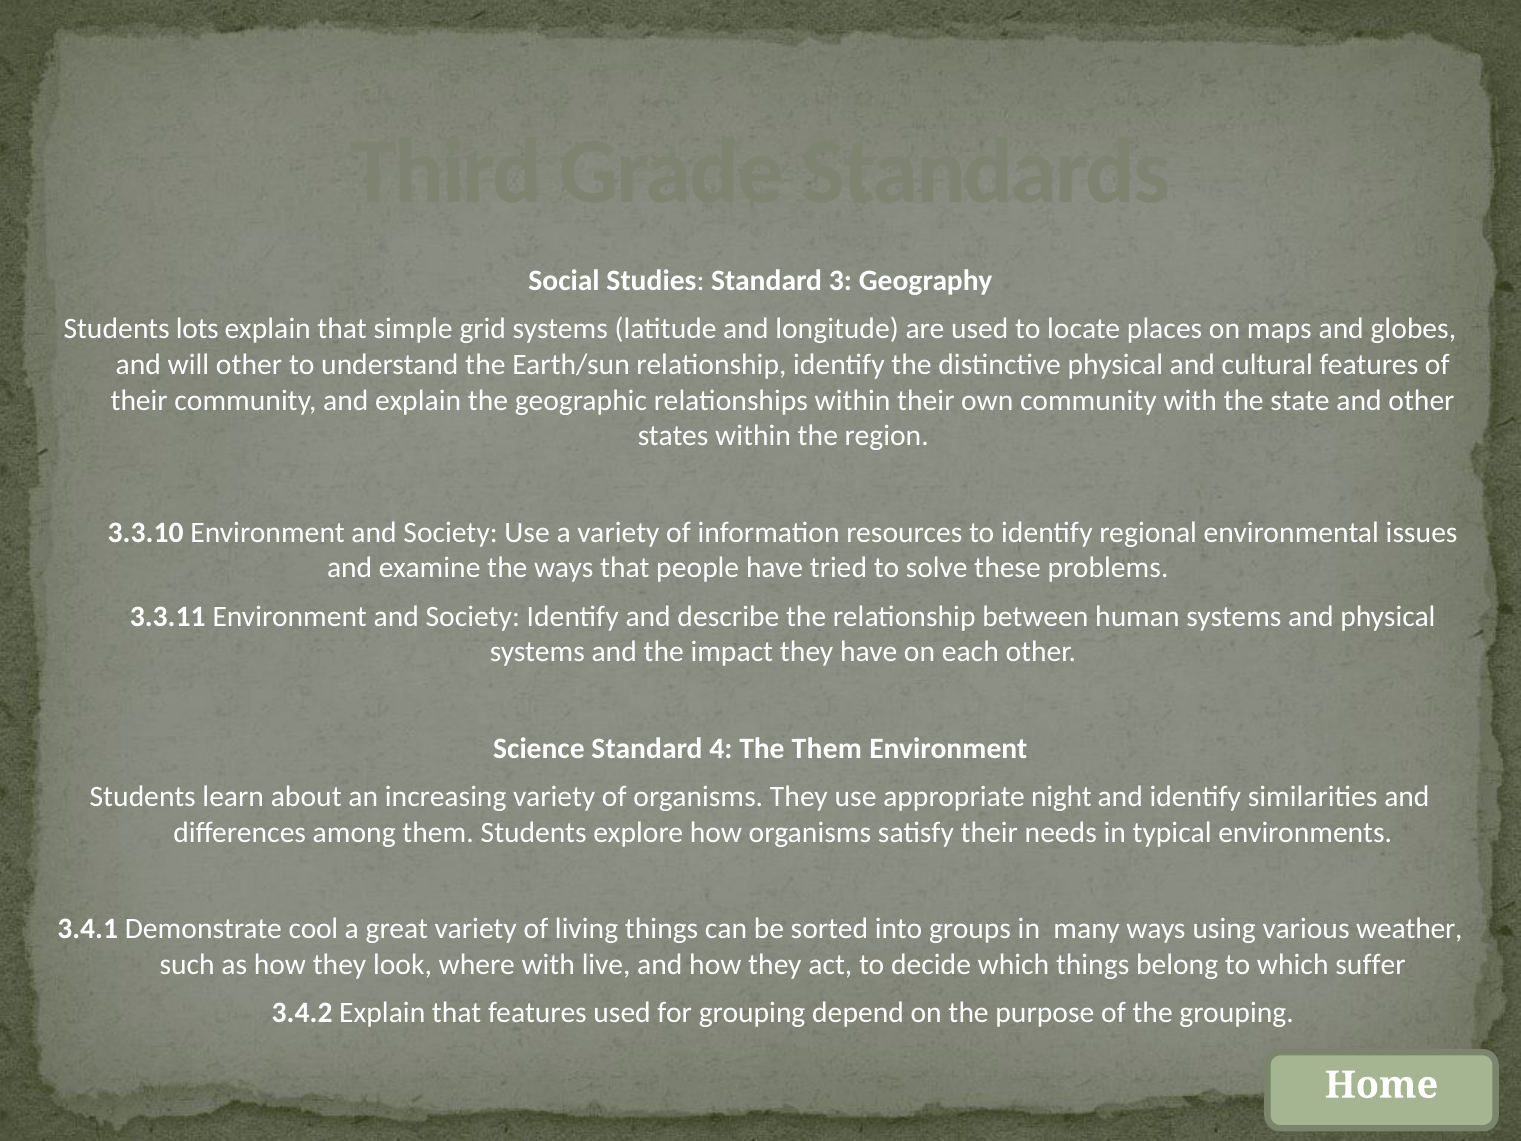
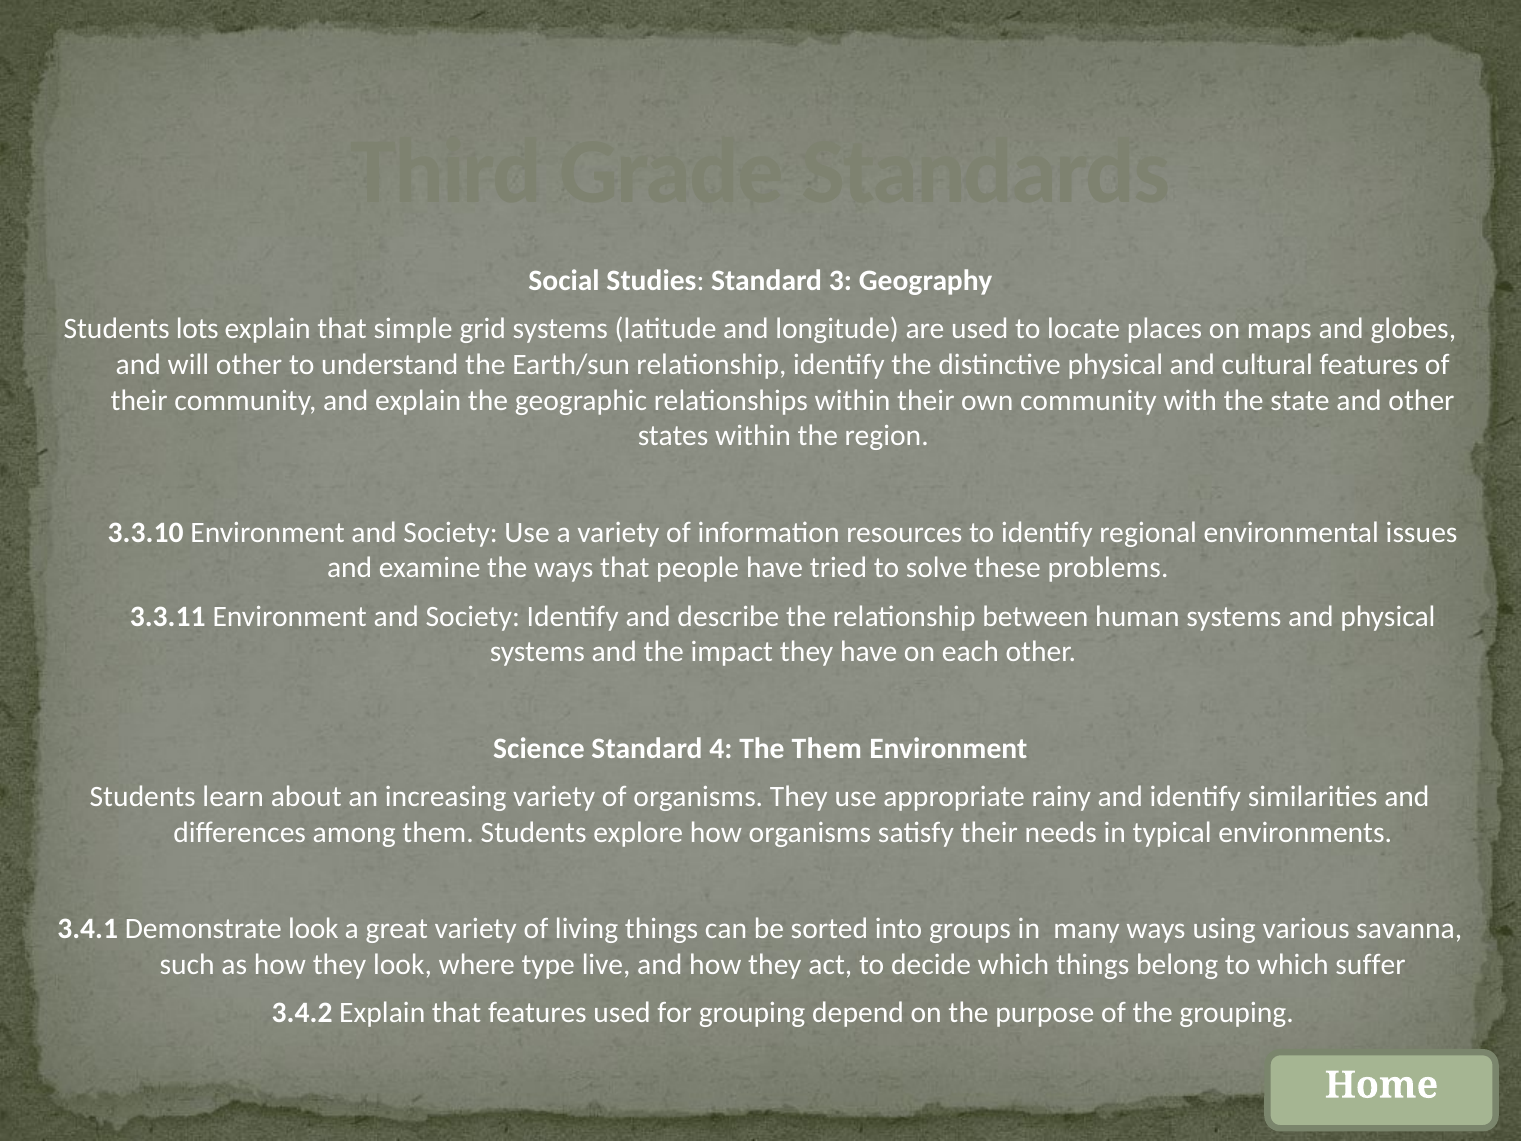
night: night -> rainy (1061, 797)
Demonstrate cool: cool -> look (313, 929)
weather: weather -> savanna (1409, 929)
where with: with -> type (548, 964)
